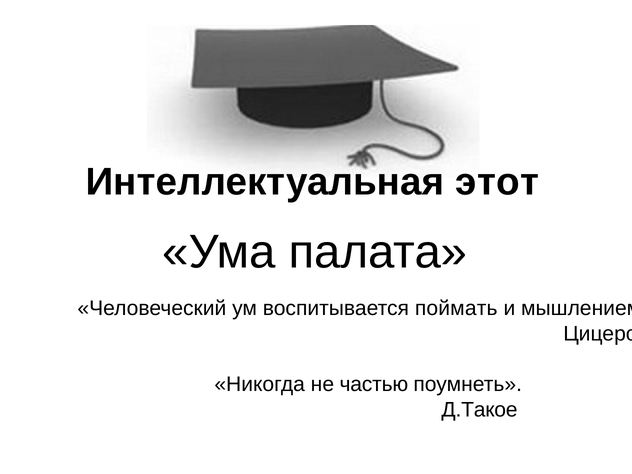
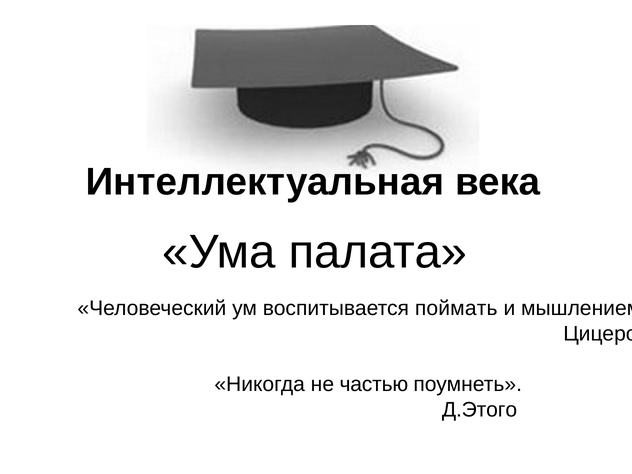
этот: этот -> века (498, 182)
Д.Такое: Д.Такое -> Д.Этого (479, 410)
